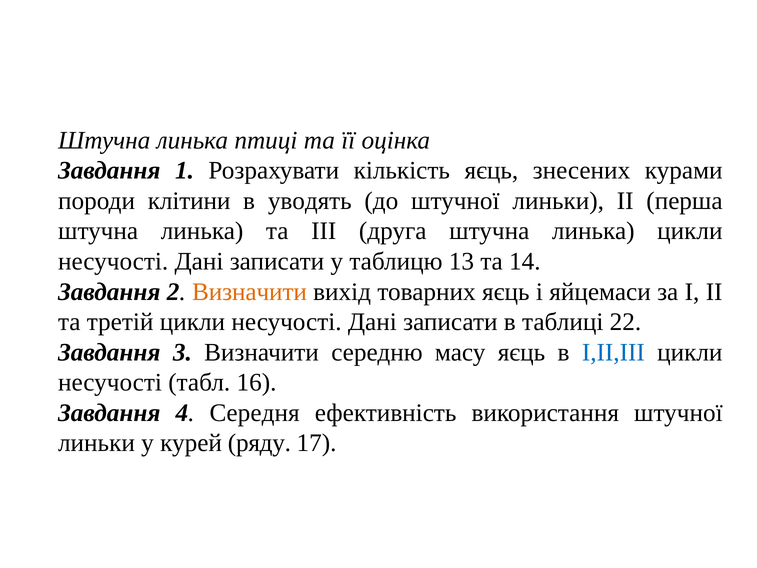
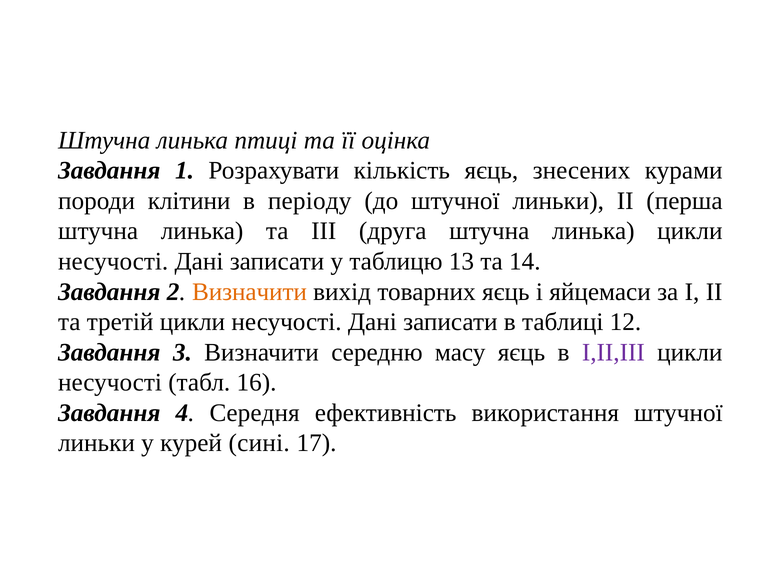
уводять: уводять -> періоду (310, 201)
22: 22 -> 12 (626, 322)
І,ІІ,ІІІ colour: blue -> purple (613, 352)
ряду: ряду -> сині (259, 443)
